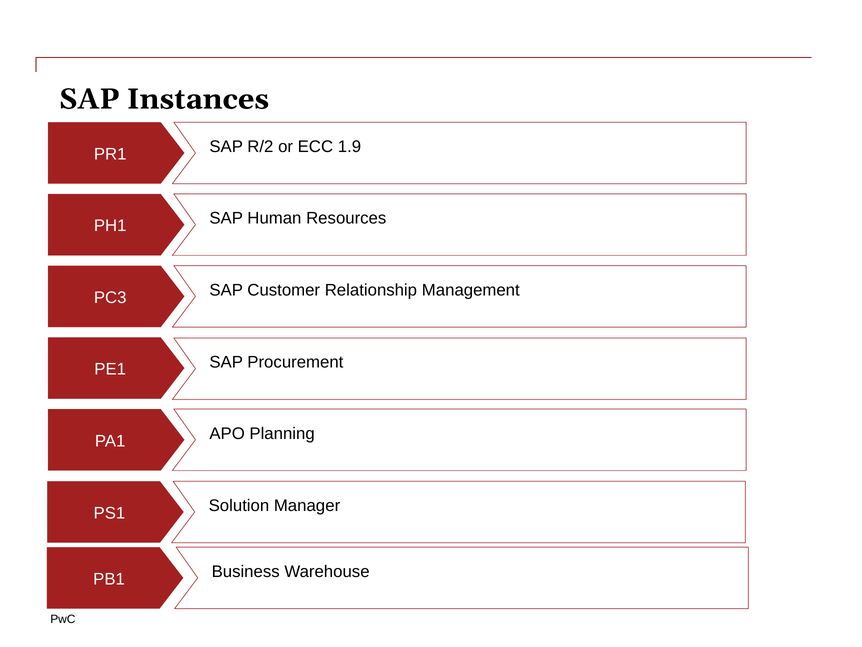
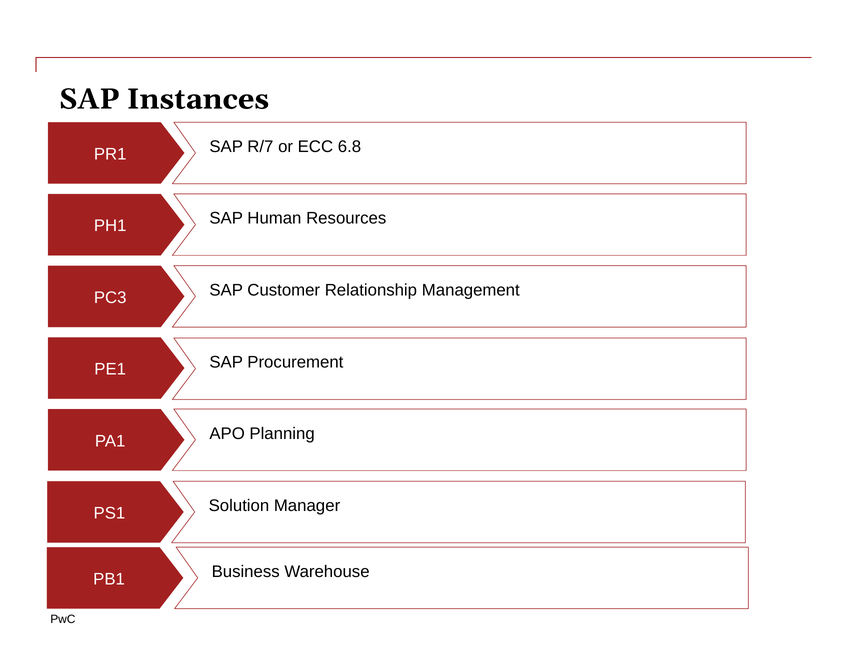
R/2: R/2 -> R/7 (260, 147)
1.9: 1.9 -> 6.8 (349, 147)
